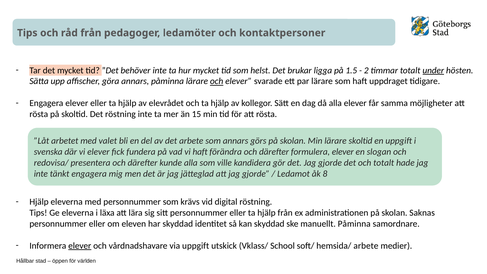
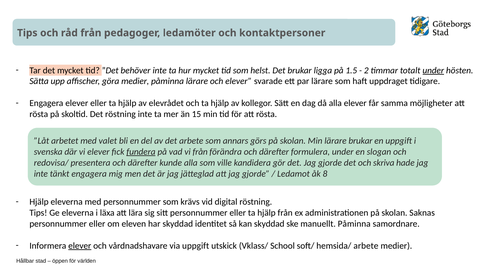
göra annars: annars -> medier (135, 81)
och underline: present -> none (217, 81)
lärare skoltid: skoltid -> brukar (361, 141)
fundera underline: none -> present (141, 152)
vi haft: haft -> från (200, 152)
formulera elever: elever -> under (343, 152)
och totalt: totalt -> skriva (384, 163)
